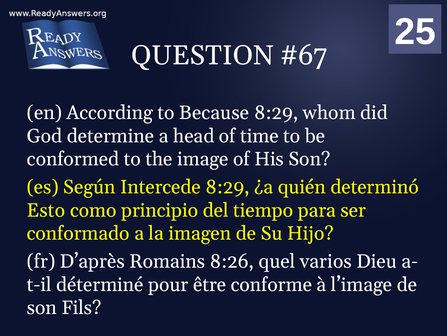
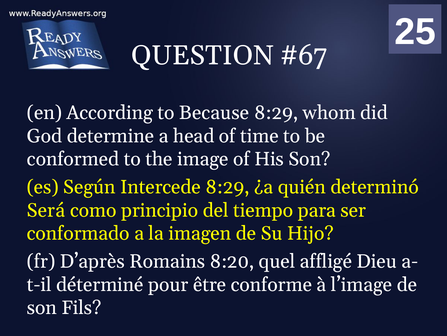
Esto: Esto -> Será (46, 210)
8:26: 8:26 -> 8:20 (232, 261)
varios: varios -> affligé (326, 261)
